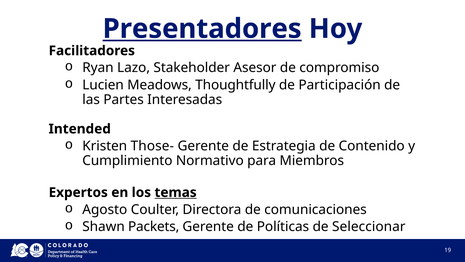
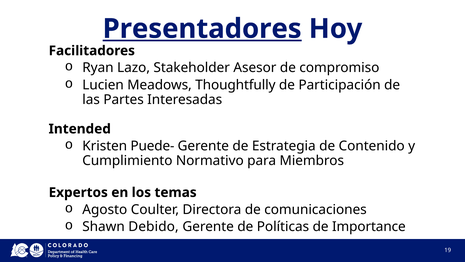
Those-: Those- -> Puede- (152, 146)
temas underline: present -> none (176, 192)
Packets: Packets -> Debido (154, 226)
Seleccionar: Seleccionar -> Importance (369, 226)
